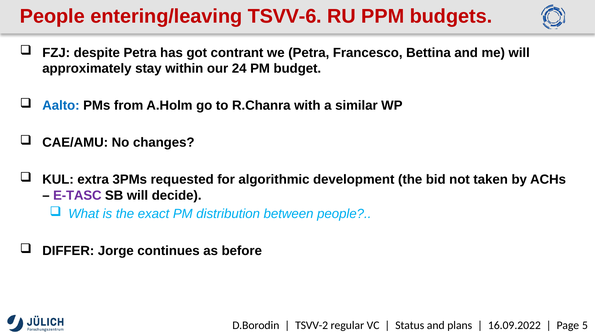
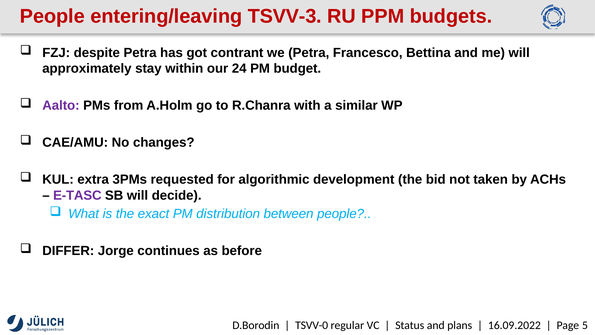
TSVV-6: TSVV-6 -> TSVV-3 (285, 16)
Aalto colour: blue -> purple (61, 105)
TSVV-2: TSVV-2 -> TSVV-0 (312, 325)
